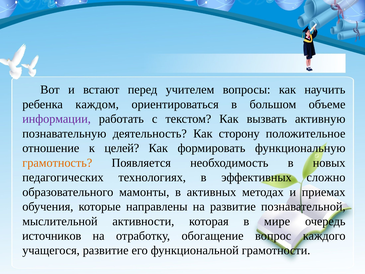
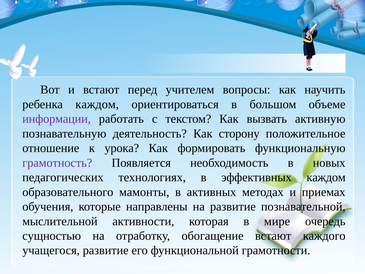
целей: целей -> урока (122, 148)
грамотность colour: orange -> purple (57, 163)
эффективных сложно: сложно -> каждом (326, 177)
источников: источников -> сущностью (52, 236)
обогащение вопрос: вопрос -> встают (273, 236)
